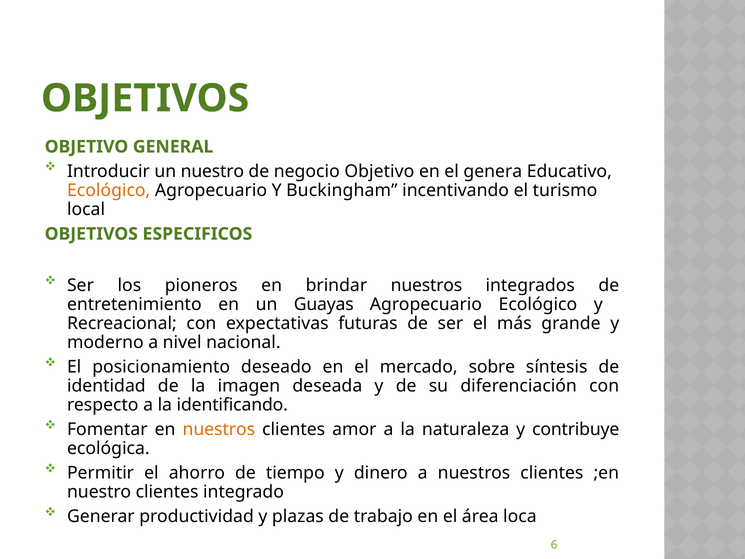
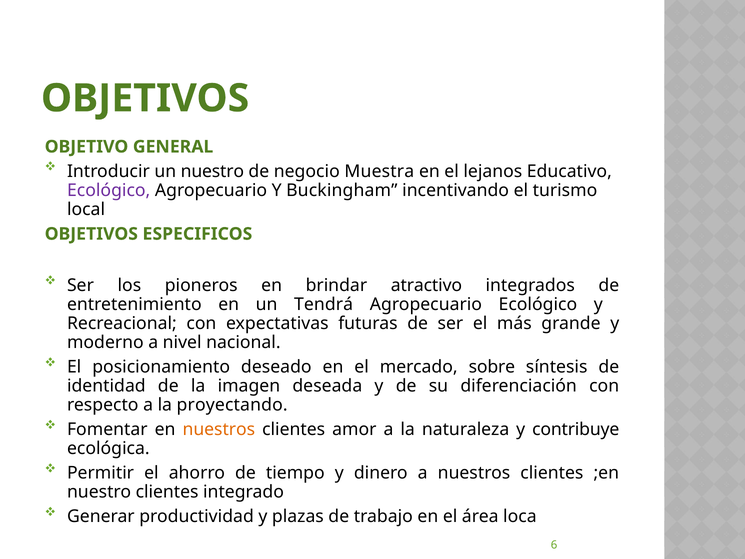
negocio Objetivo: Objetivo -> Muestra (379, 171)
genera: genera -> lejanos (493, 171)
Ecológico colour: orange -> purple (109, 190)
brindar nuestros: nuestros -> atractivo (426, 285)
Guayas: Guayas -> Tendrá (324, 304)
identificando: identificando -> proyectando (232, 405)
